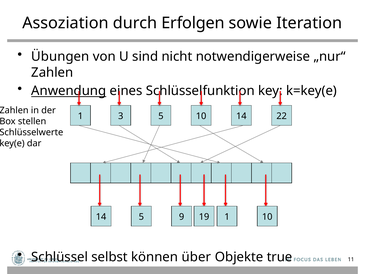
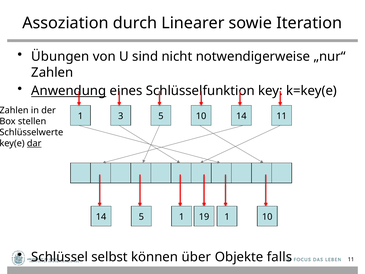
Erfolgen: Erfolgen -> Linearer (193, 23)
14 22: 22 -> 11 (282, 116)
dar underline: none -> present (34, 143)
5 9: 9 -> 1 (182, 217)
true: true -> falls (279, 257)
